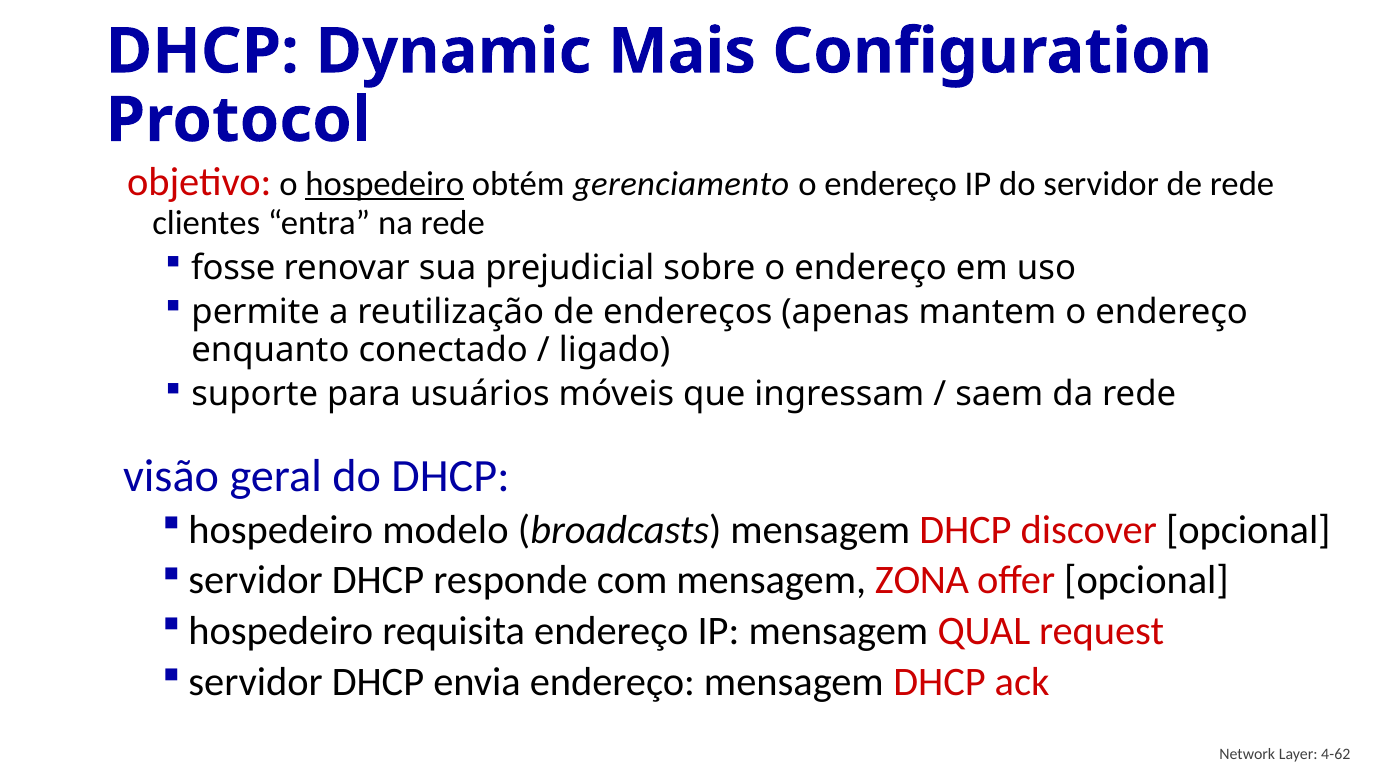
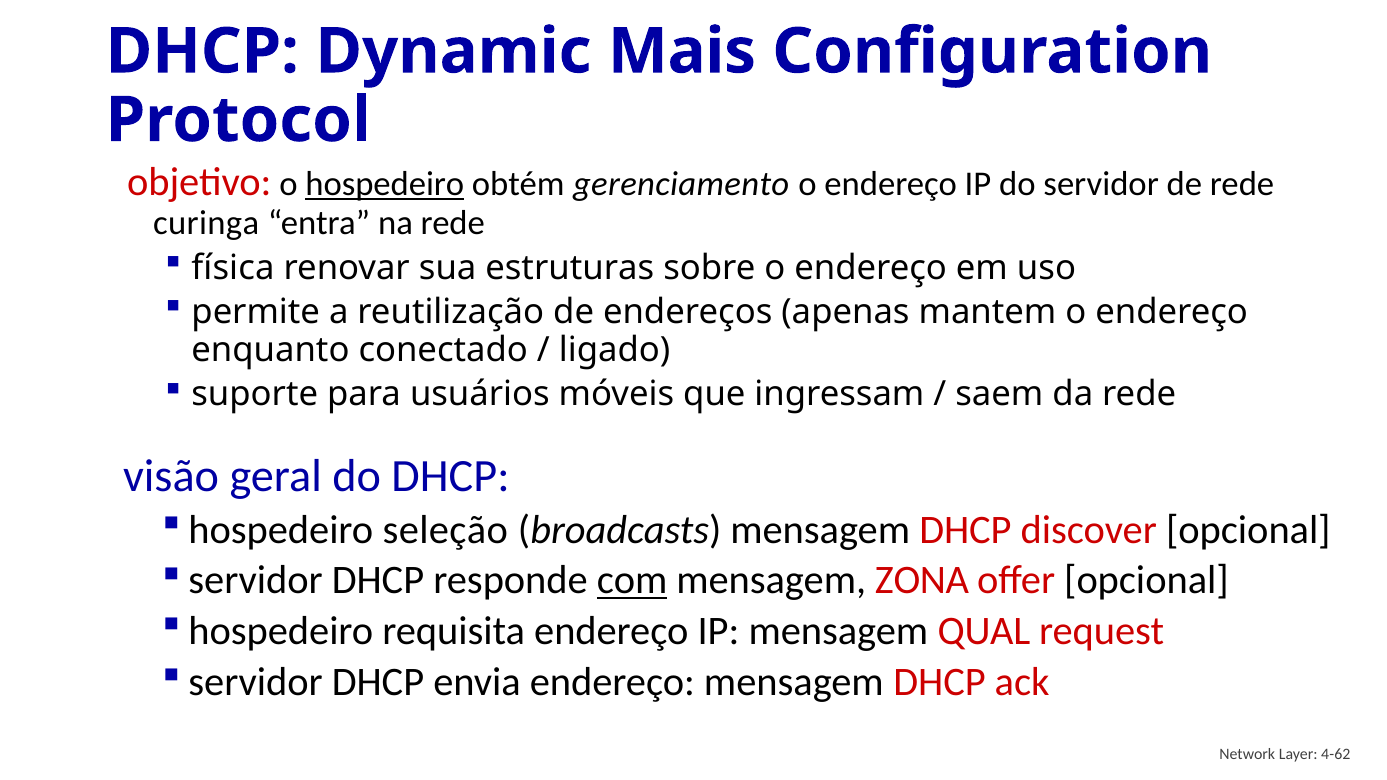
clientes: clientes -> curinga (206, 223)
fosse: fosse -> física (233, 268)
prejudicial: prejudicial -> estruturas (570, 268)
modelo: modelo -> seleção (445, 530)
com underline: none -> present (632, 581)
